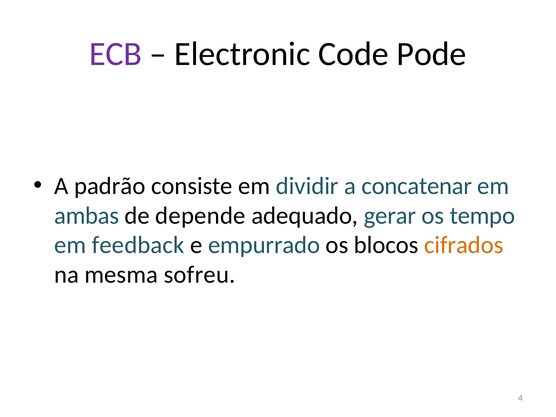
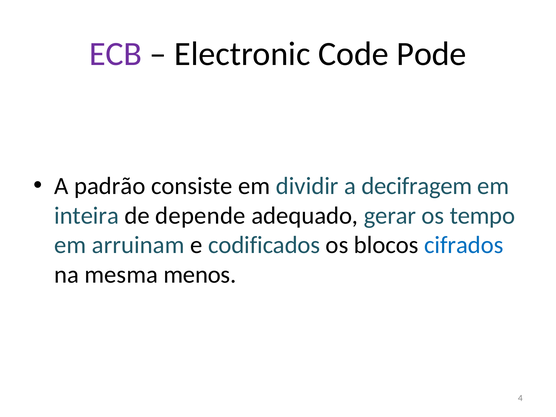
concatenar: concatenar -> decifragem (417, 186)
ambas: ambas -> inteira (87, 216)
feedback: feedback -> arruinam (138, 245)
empurrado: empurrado -> codificados (264, 245)
cifrados colour: orange -> blue (464, 245)
sofreu: sofreu -> menos (200, 275)
